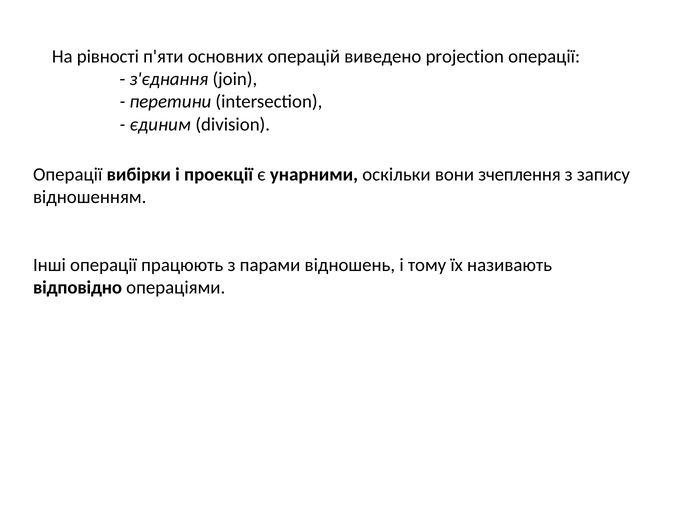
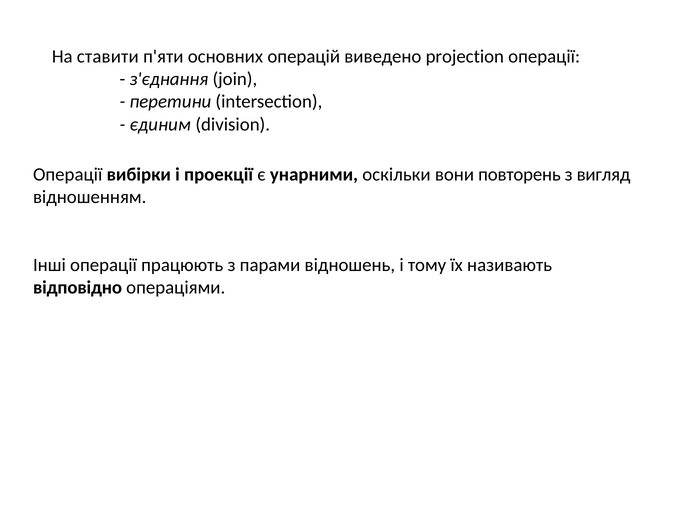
рівності: рівності -> ставити (108, 57)
зчеплення: зчеплення -> повторень (520, 175)
запису: запису -> вигляд (604, 175)
